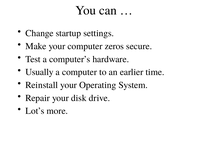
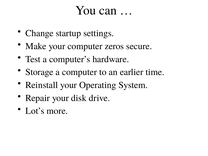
Usually: Usually -> Storage (39, 72)
